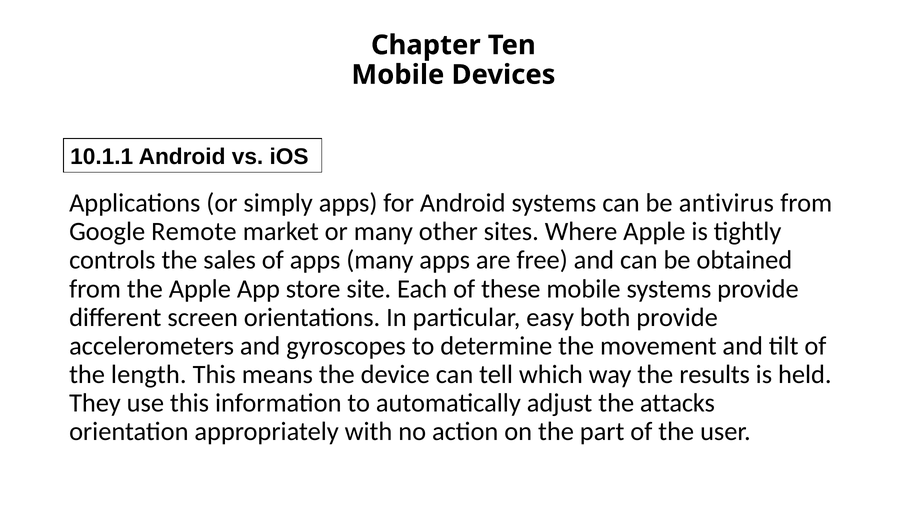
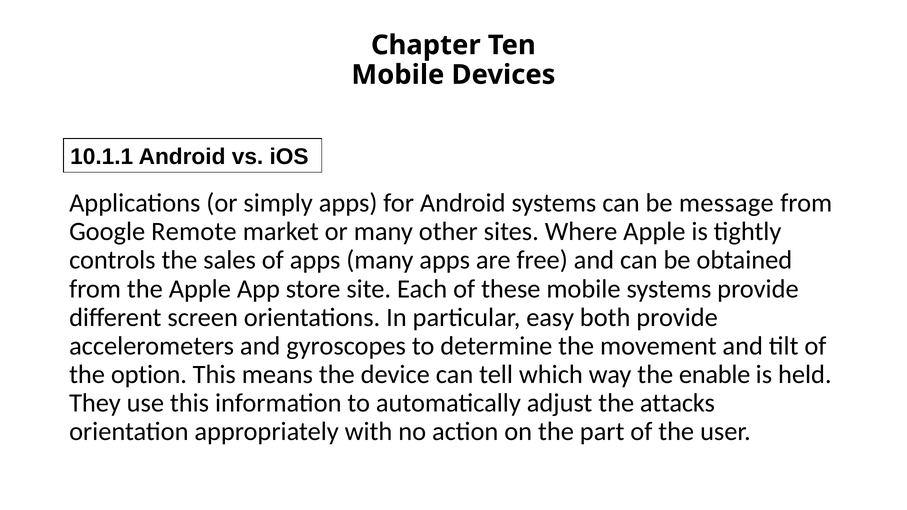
antivirus: antivirus -> message (726, 203)
length: length -> option (149, 375)
results: results -> enable (715, 375)
